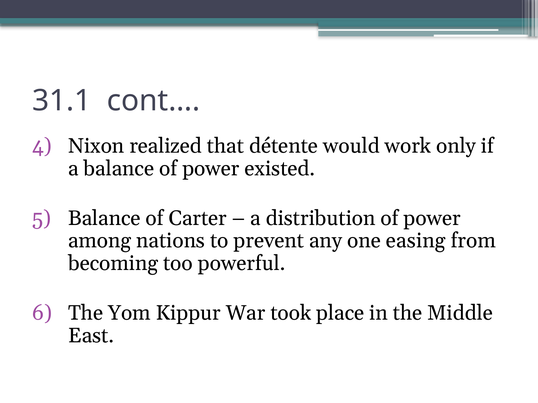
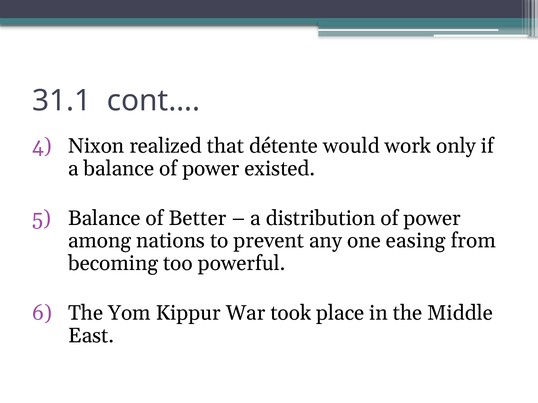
Carter: Carter -> Better (198, 218)
